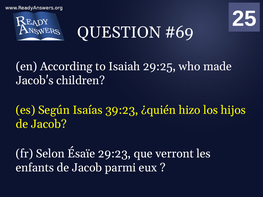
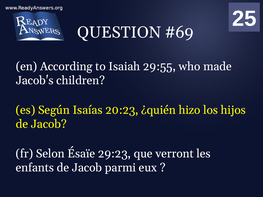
29:25: 29:25 -> 29:55 (159, 67)
39:23: 39:23 -> 20:23 (122, 110)
